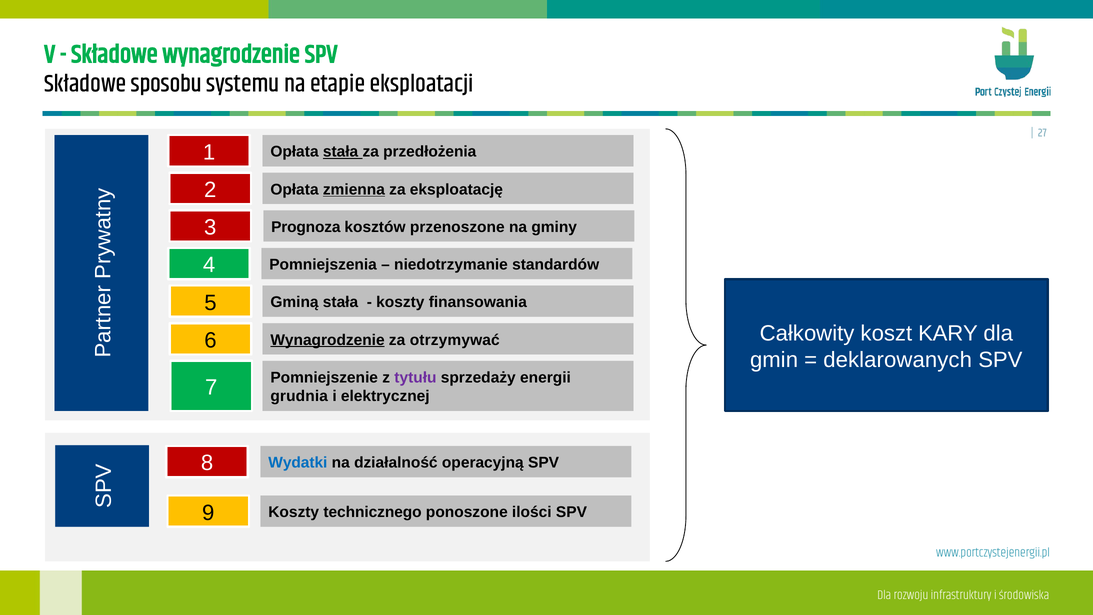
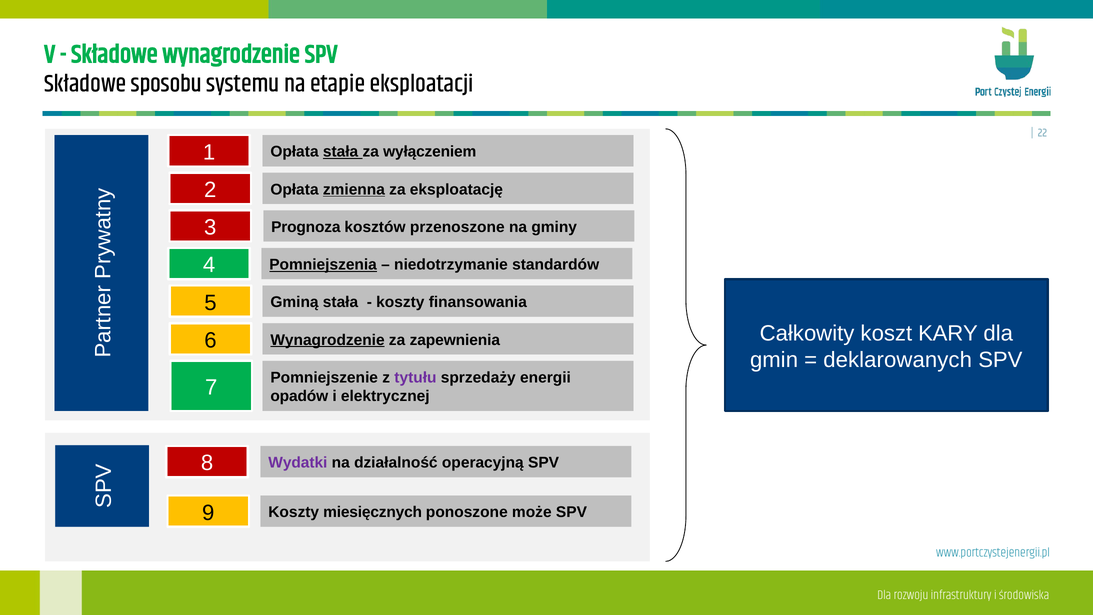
27: 27 -> 22 (1042, 133)
przedłożenia: przedłożenia -> wyłączeniem (430, 152)
Pomniejszenia underline: none -> present (323, 265)
otrzymywać: otrzymywać -> zapewnienia (455, 340)
grudnia: grudnia -> opadów (299, 396)
Wydatki colour: blue -> purple (298, 463)
technicznego: technicznego -> miesięcznych (373, 512)
ilości: ilości -> może (532, 512)
